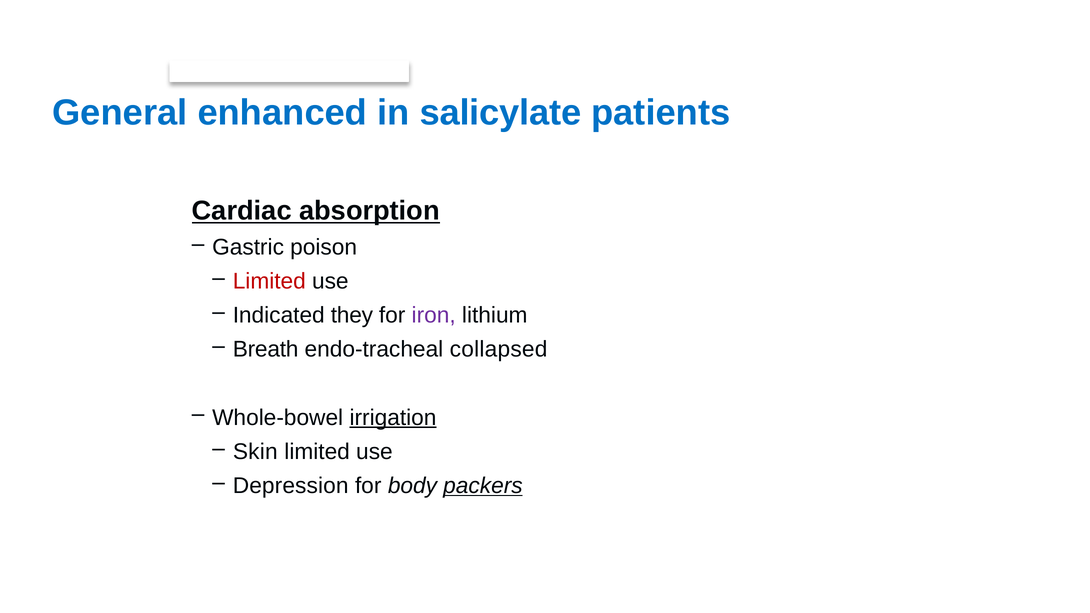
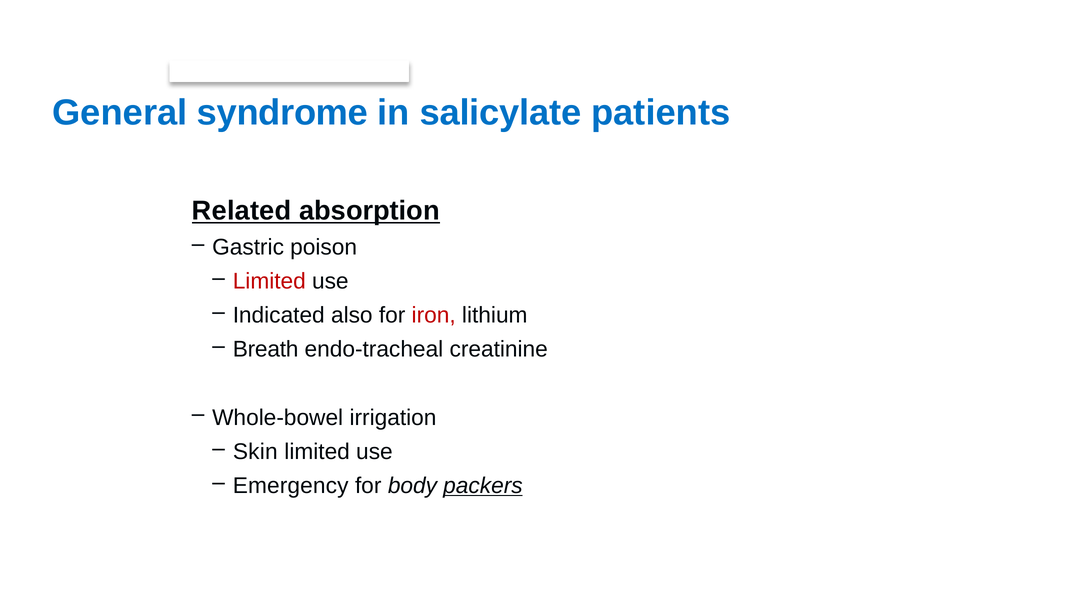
enhanced: enhanced -> syndrome (283, 113)
Cardiac: Cardiac -> Related (242, 211)
they: they -> also (352, 316)
iron colour: purple -> red (434, 316)
collapsed: collapsed -> creatinine (499, 350)
irrigation underline: present -> none (393, 418)
Depression: Depression -> Emergency (291, 486)
